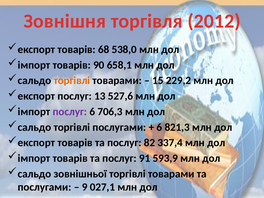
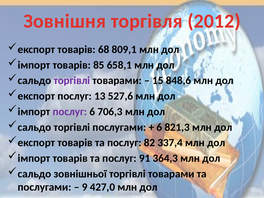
538,0: 538,0 -> 809,1 (124, 49)
90: 90 -> 85 (99, 65)
торгівлі colour: orange -> purple (72, 81)
229,2: 229,2 -> 848,6 (178, 81)
593,9: 593,9 -> 364,3 (165, 158)
027,1: 027,1 -> 427,0 (102, 187)
